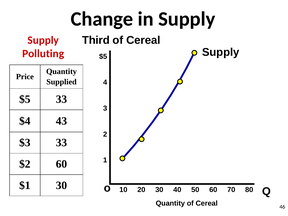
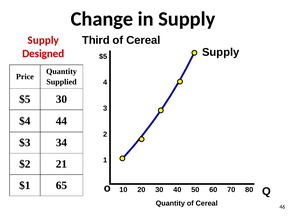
Polluting: Polluting -> Designed (43, 54)
$5 33: 33 -> 30 (62, 99)
43: 43 -> 44 (62, 121)
$3 33: 33 -> 34 (62, 143)
$2 60: 60 -> 21 (62, 164)
$1 30: 30 -> 65 (62, 185)
